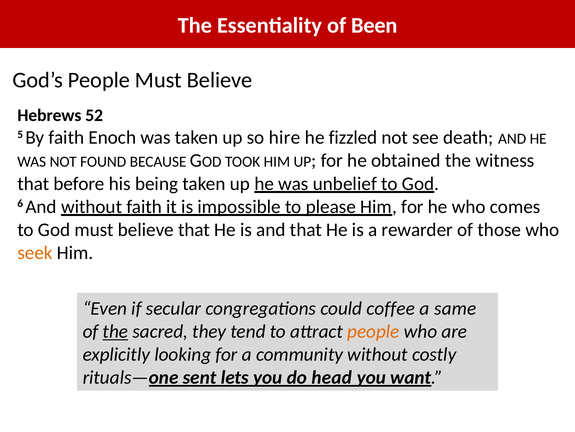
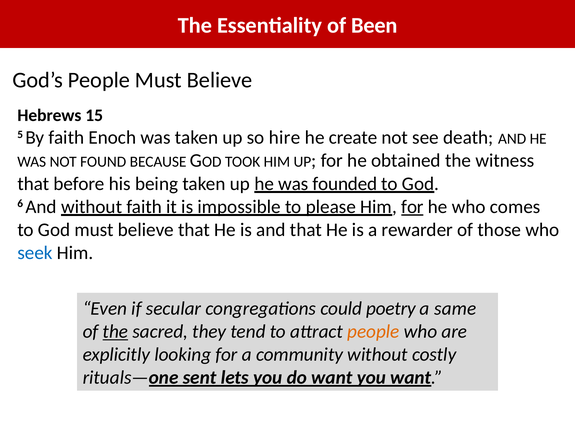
52: 52 -> 15 (94, 115)
fizzled: fizzled -> create (353, 137)
unbelief: unbelief -> founded (345, 183)
for underline: none -> present (412, 206)
seek colour: orange -> blue (35, 252)
coffee: coffee -> poetry (391, 308)
do head: head -> want (332, 377)
